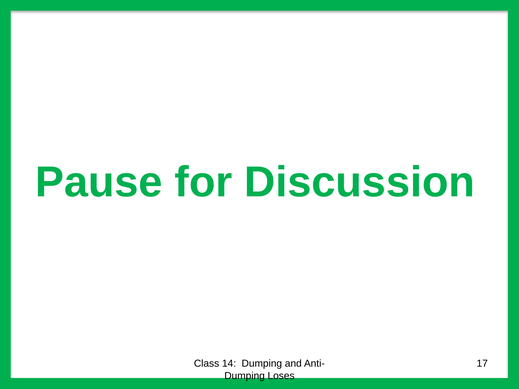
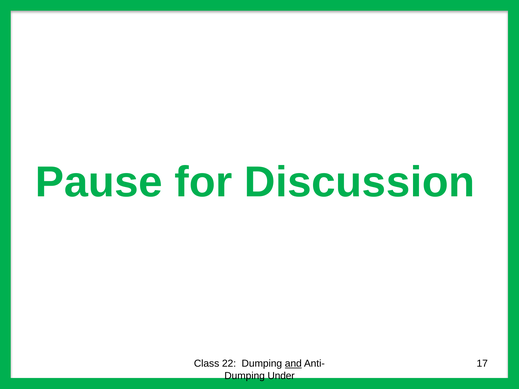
14: 14 -> 22 (229, 364)
and underline: none -> present (293, 364)
Loses: Loses -> Under (281, 376)
